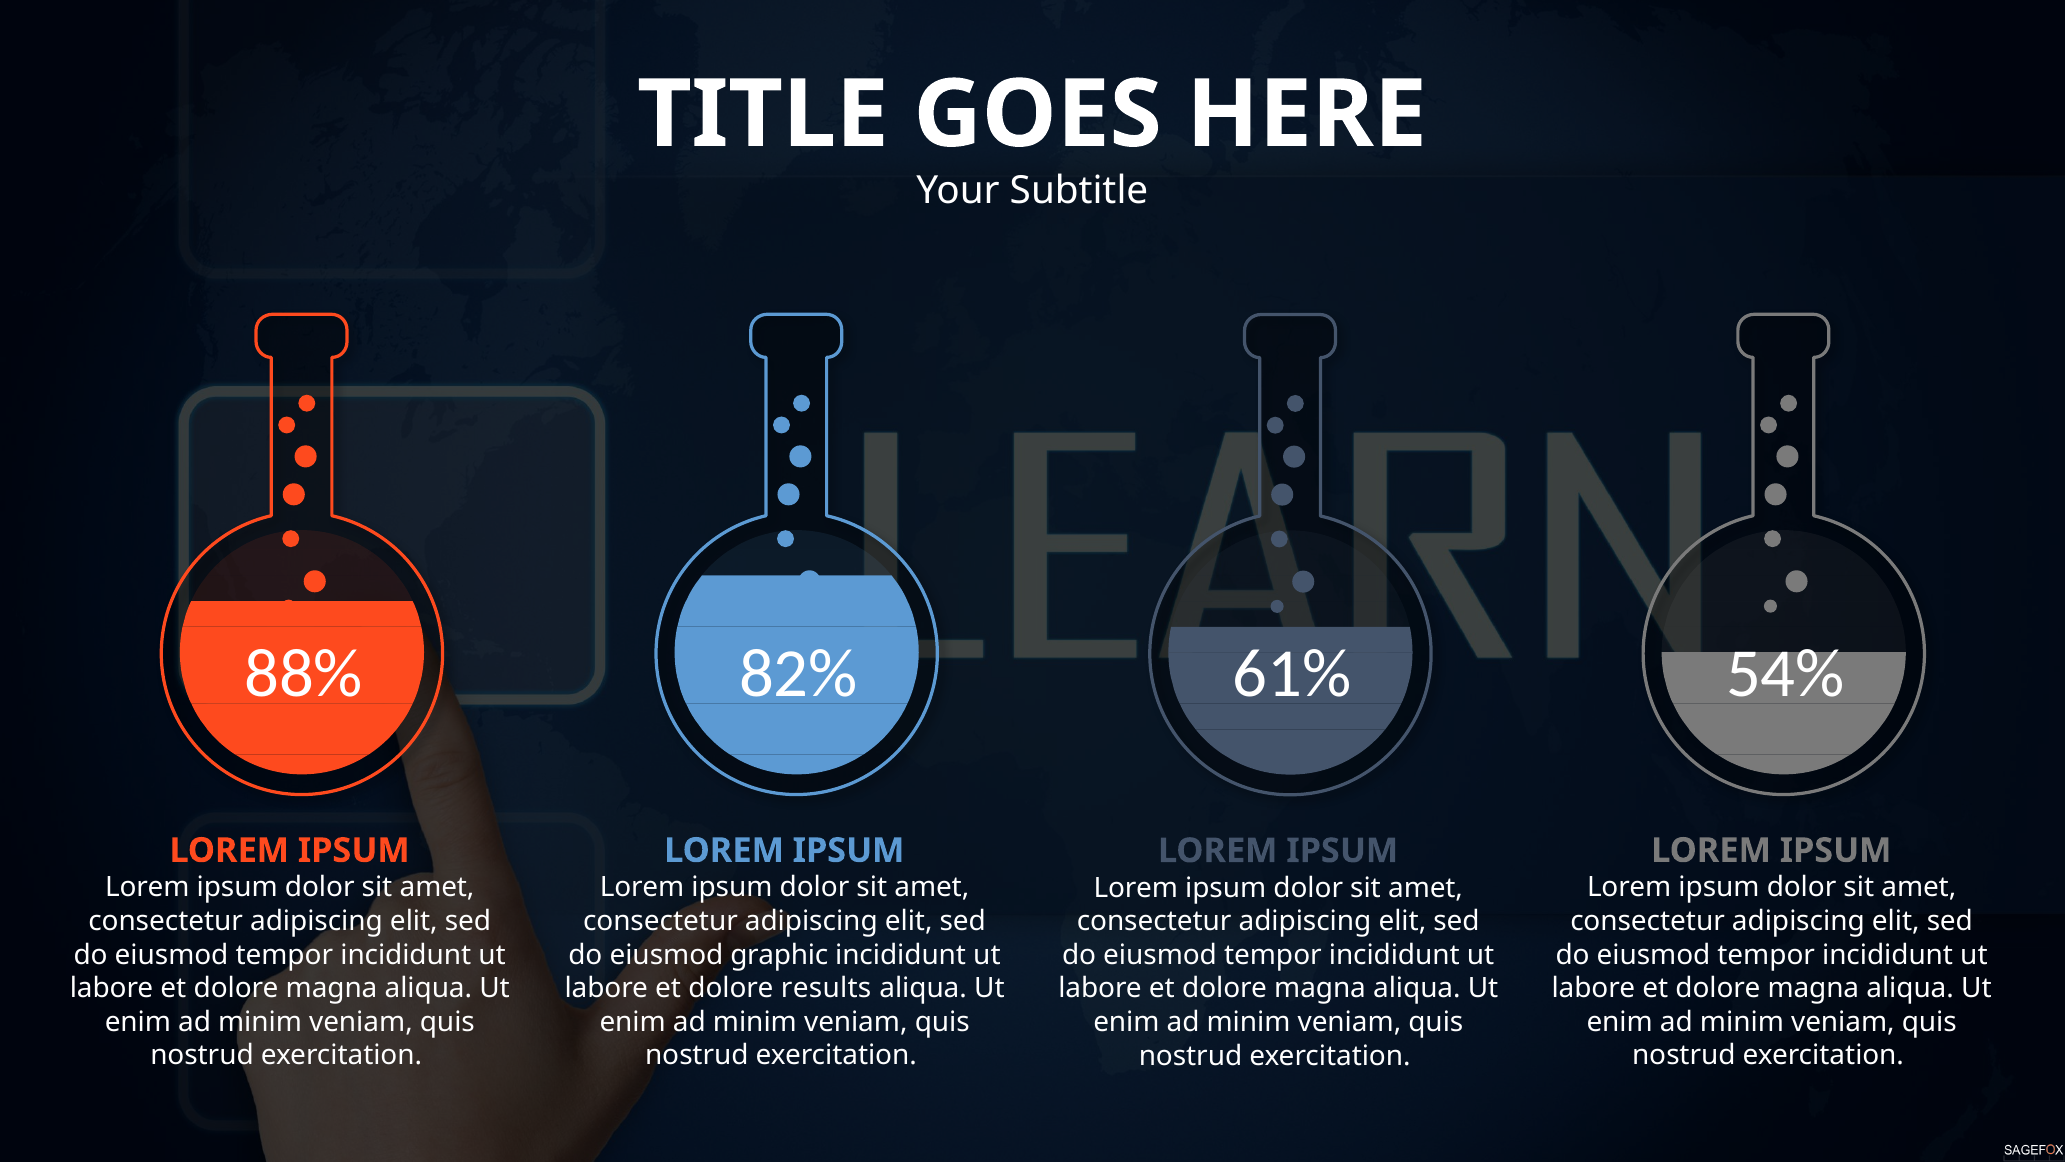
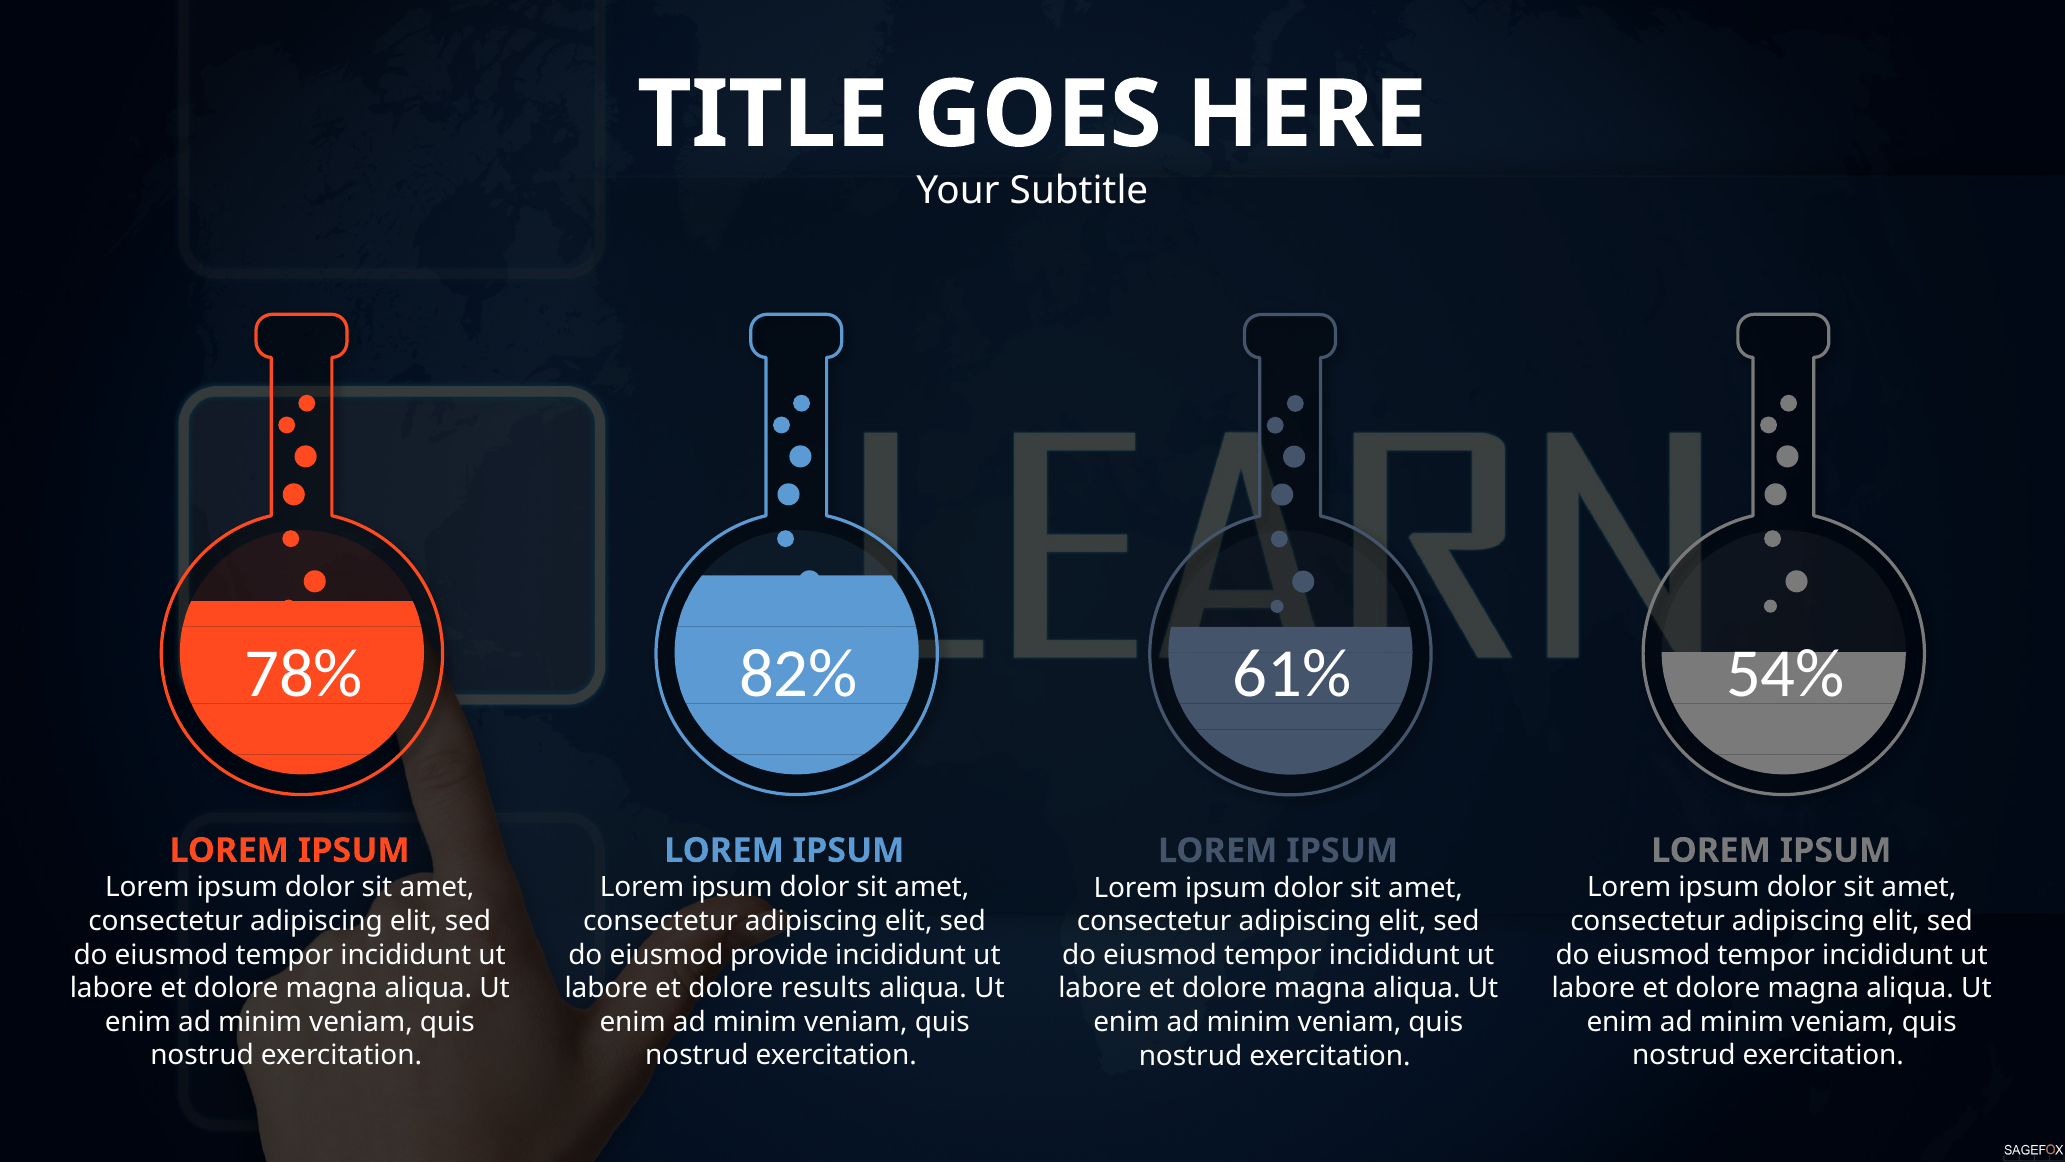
88%: 88% -> 78% (304, 673)
graphic: graphic -> provide (779, 954)
